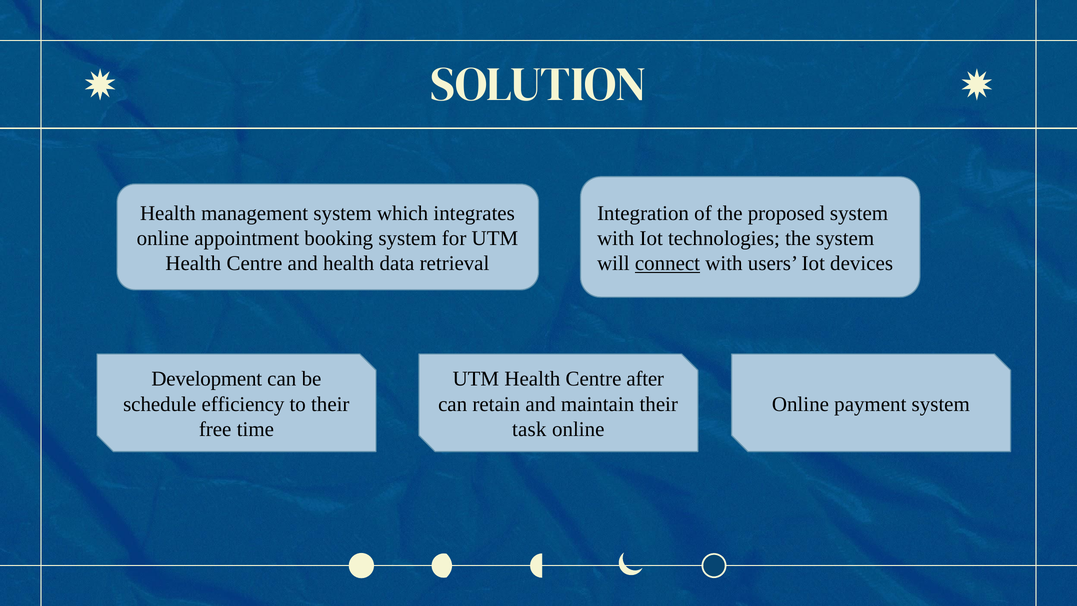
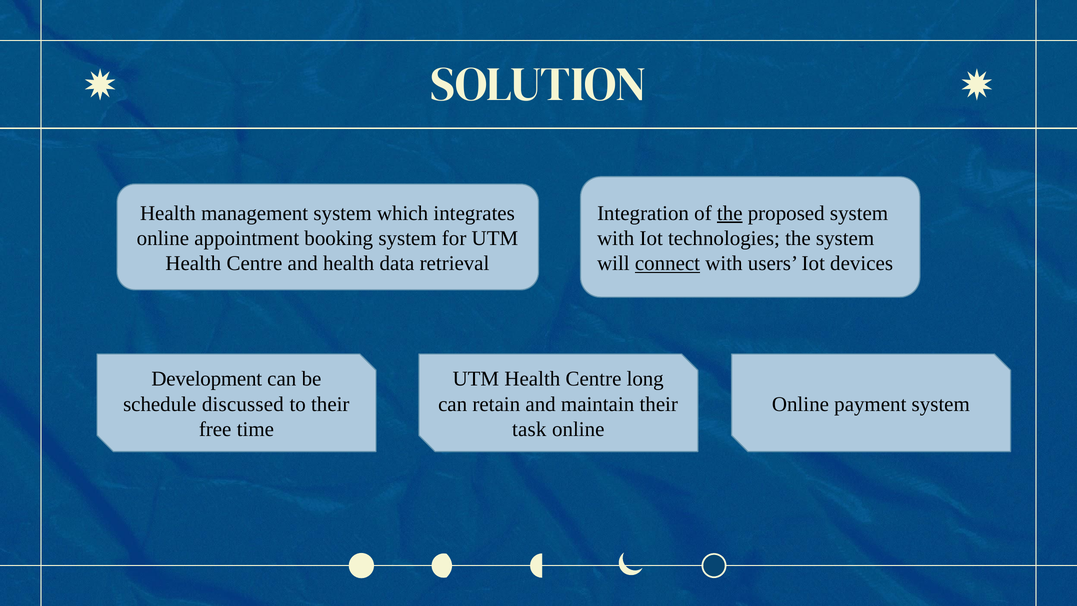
the underline: none -> present (730, 213)
after: after -> long (645, 379)
efficiency: efficiency -> discussed (243, 404)
